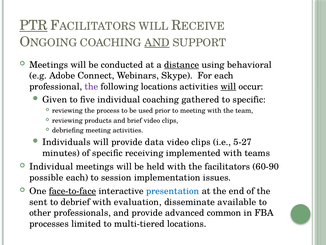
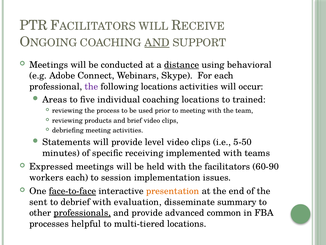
PTR underline: present -> none (33, 25)
will underline: present -> none (228, 86)
Given: Given -> Areas (55, 100)
coaching gathered: gathered -> locations (200, 100)
to specific: specific -> trained (249, 100)
Individuals: Individuals -> Statements (66, 142)
data: data -> level (155, 142)
5-27: 5-27 -> 5-50 (243, 142)
Individual: Individual -> Expressed (51, 166)
possible: possible -> workers (46, 177)
presentation colour: blue -> orange (173, 191)
available: available -> summary (237, 202)
professionals underline: none -> present (82, 213)
limited: limited -> helpful (86, 223)
